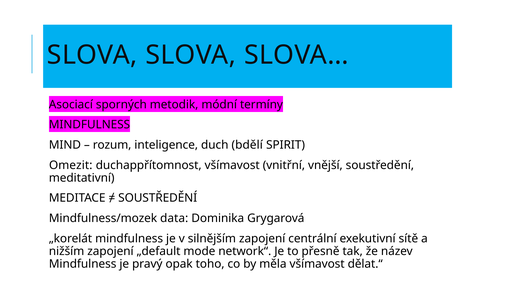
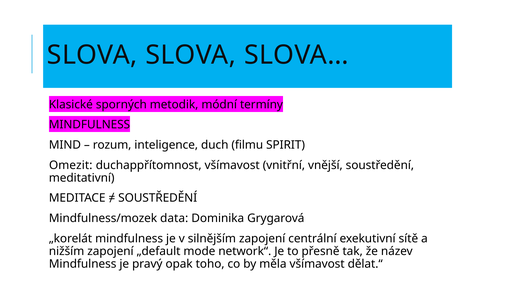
Asociací: Asociací -> Klasické (71, 104)
bdělí: bdělí -> filmu (247, 145)
